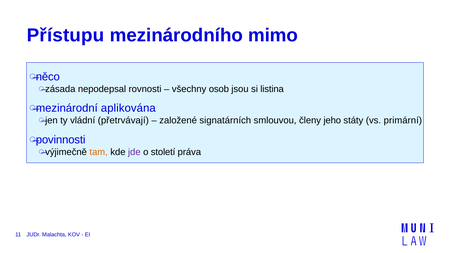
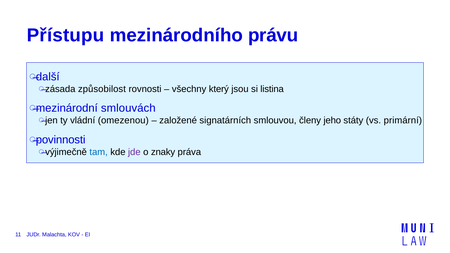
mimo: mimo -> právu (273, 35)
něco: něco -> další (48, 77)
nepodepsal: nepodepsal -> způsobilost (102, 89)
osob: osob -> který (219, 89)
aplikována: aplikována -> smlouvách (128, 108)
přetrvávají: přetrvávají -> omezenou (123, 120)
tam colour: orange -> blue (99, 152)
století: století -> znaky (163, 152)
